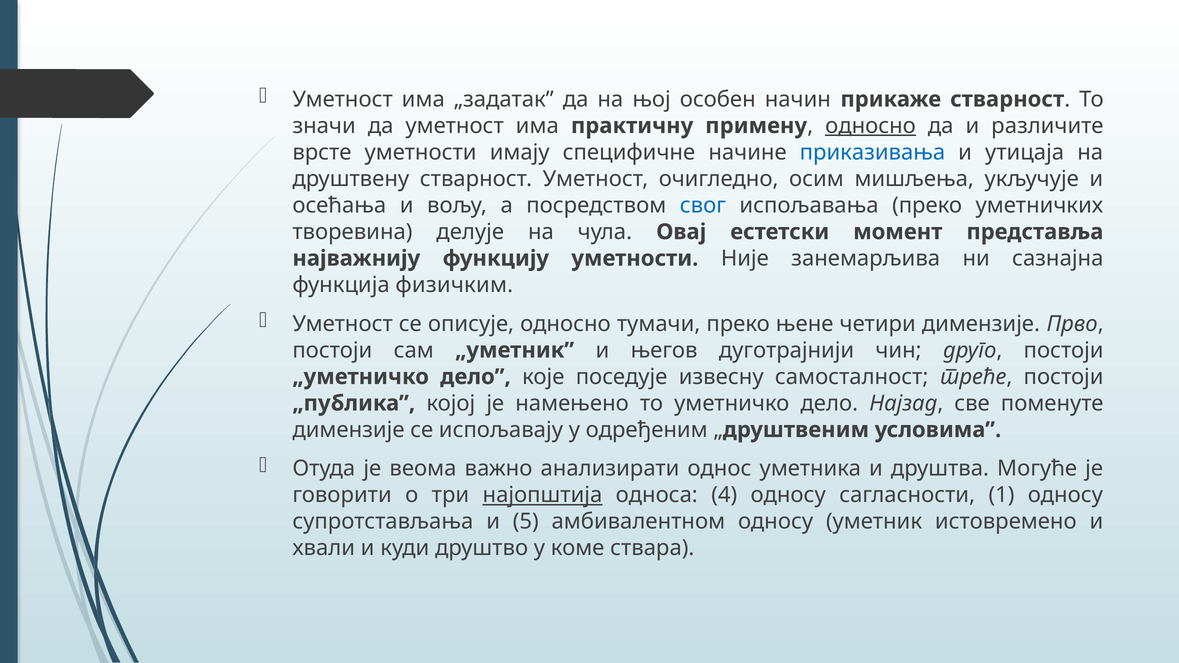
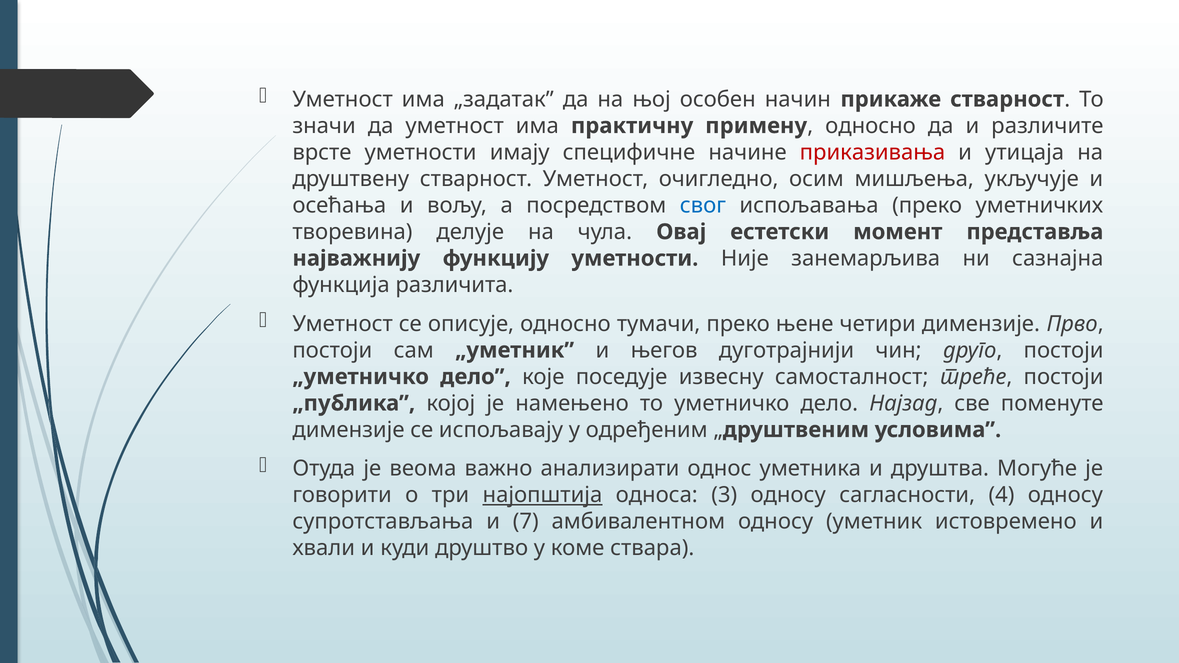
односно underline: present -> none (871, 126)
приказивања colour: blue -> red (872, 152)
физичким: физичким -> различита (454, 285)
4: 4 -> 3 (724, 495)
1: 1 -> 4 (1001, 495)
5: 5 -> 7 (526, 522)
